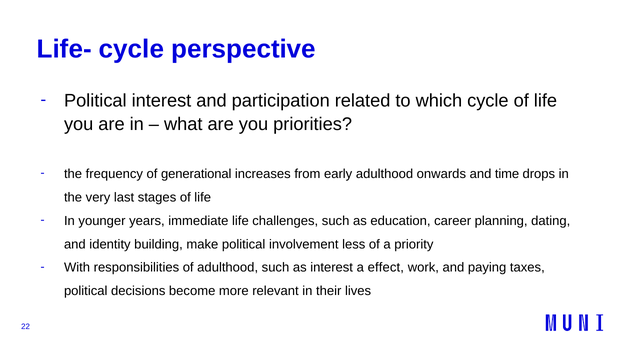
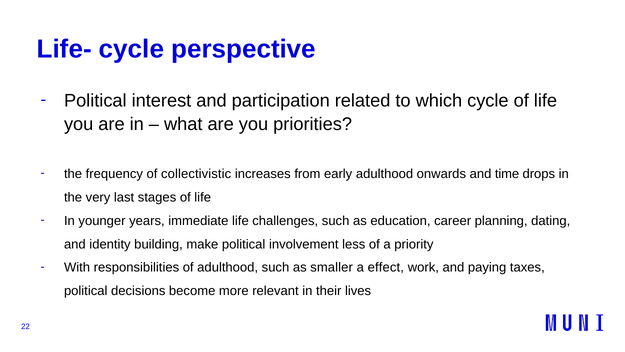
generational: generational -> collectivistic (196, 174)
as interest: interest -> smaller (332, 267)
